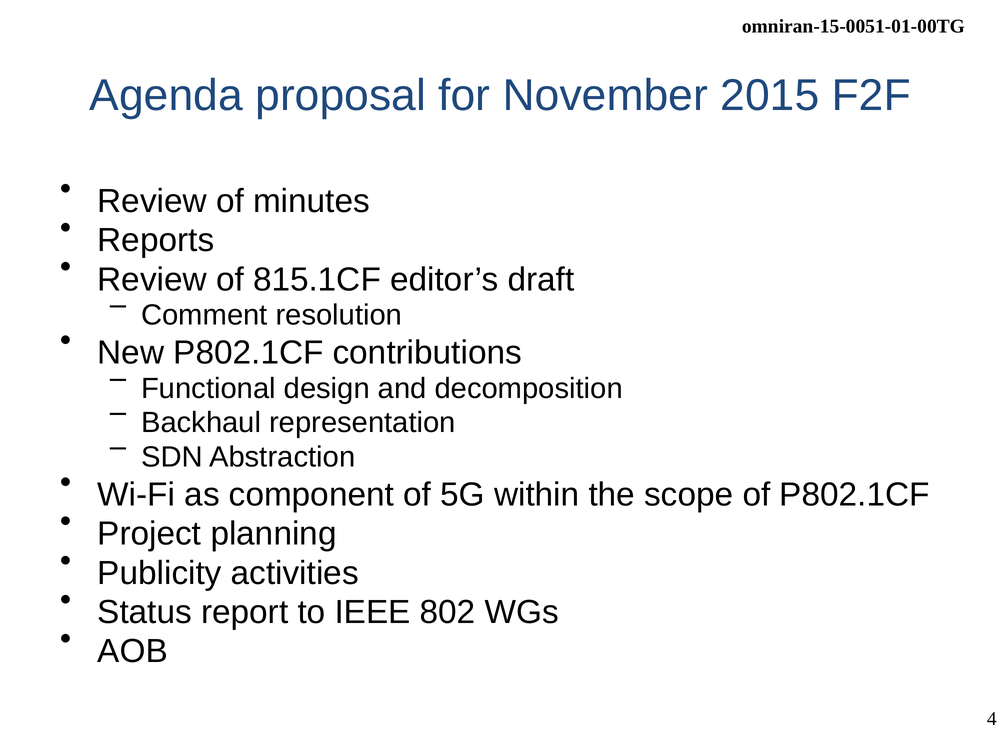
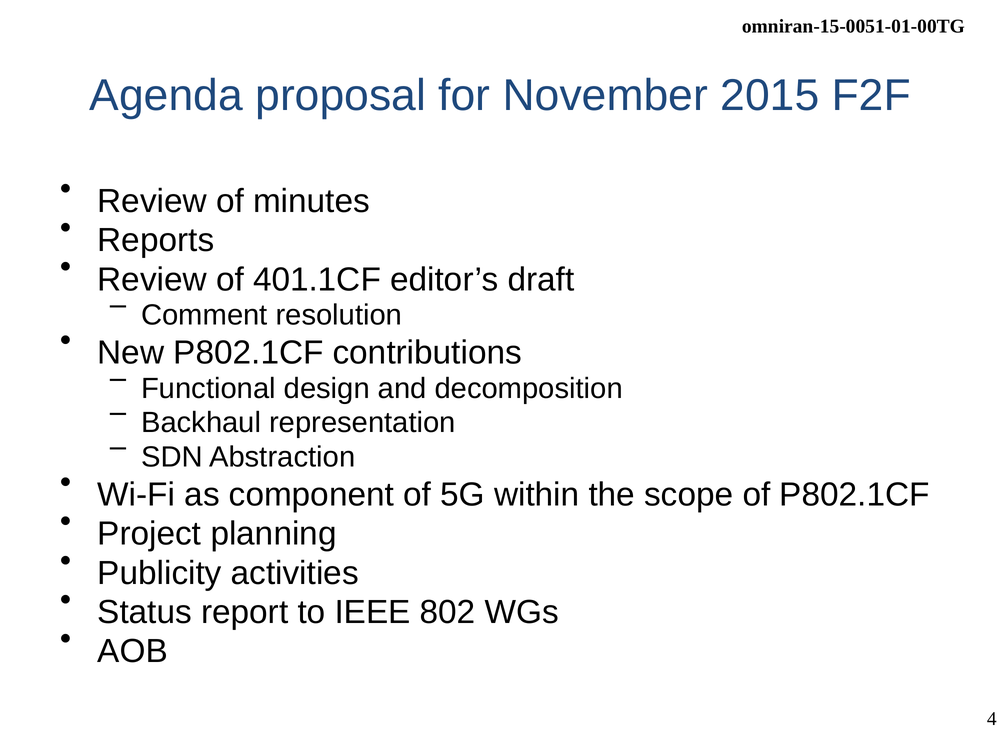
815.1CF: 815.1CF -> 401.1CF (317, 279)
